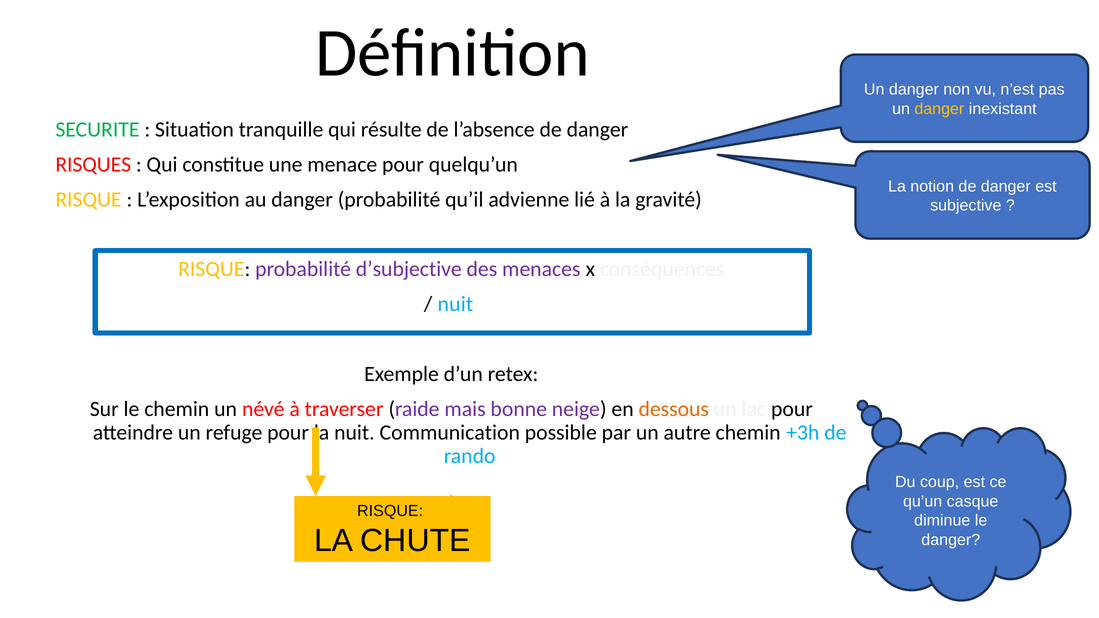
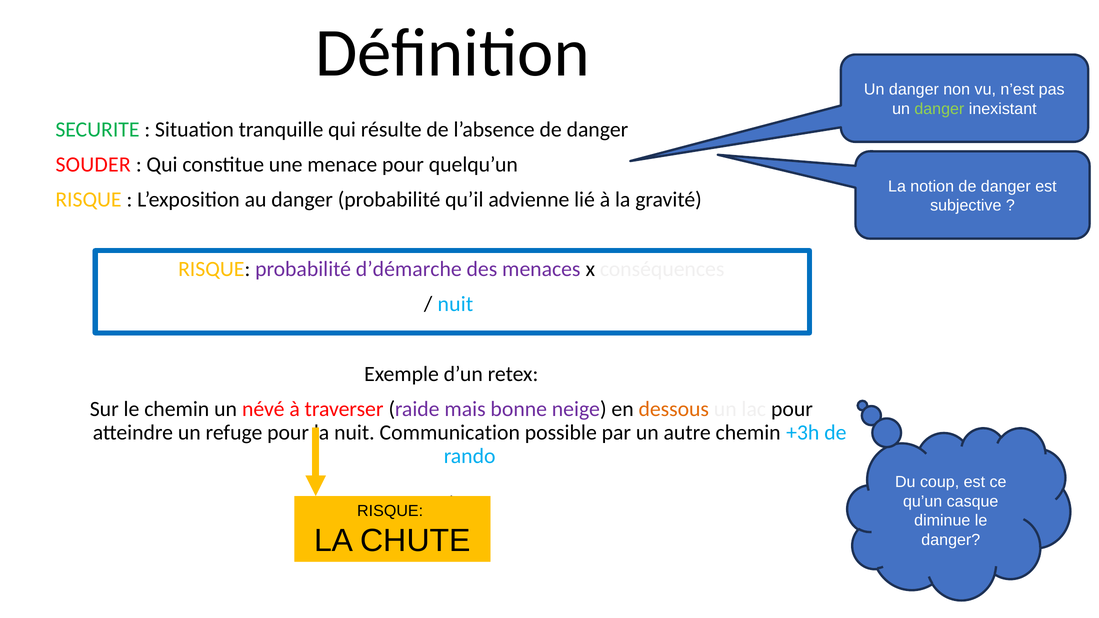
danger colour: yellow -> light green (939, 109)
RISQUES: RISQUES -> SOUDER (93, 164)
d’subjective: d’subjective -> d’démarche (409, 269)
